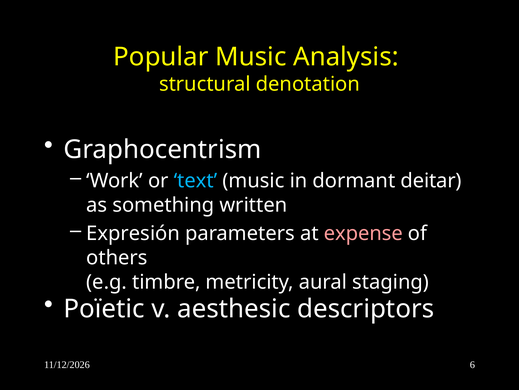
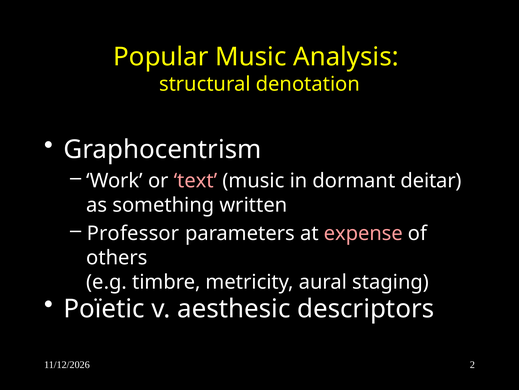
text colour: light blue -> pink (196, 181)
Expresión: Expresión -> Professor (133, 233)
6: 6 -> 2 (472, 364)
